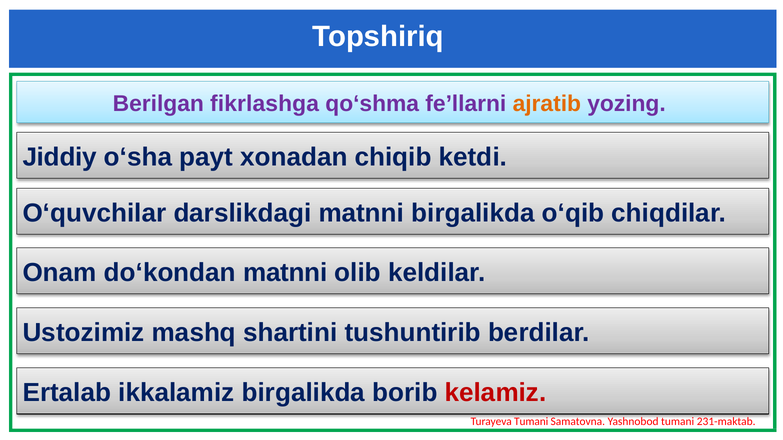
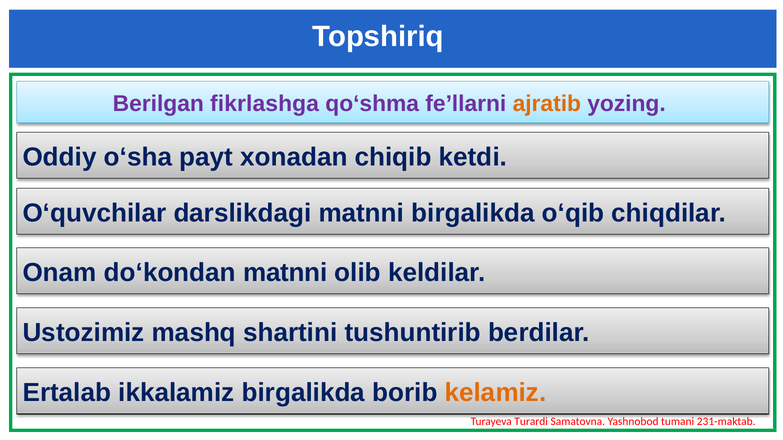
Jiddiy: Jiddiy -> Oddiy (60, 157)
kelamiz colour: red -> orange (495, 393)
Turayeva Tumani: Tumani -> Turardi (531, 422)
